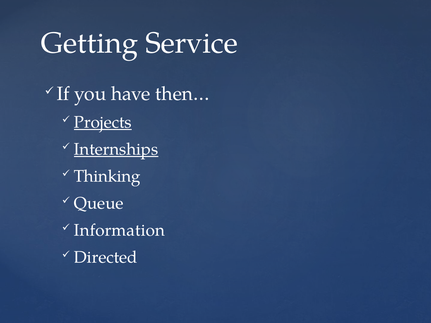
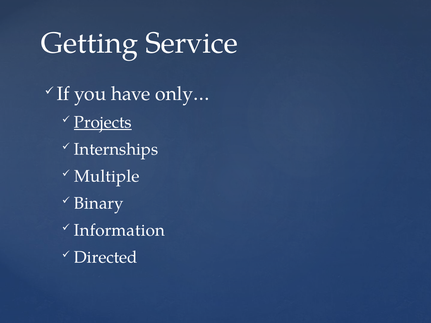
then…: then… -> only… (182, 94)
Internships underline: present -> none (116, 149)
Thinking: Thinking -> Multiple (107, 176)
Queue: Queue -> Binary (99, 203)
